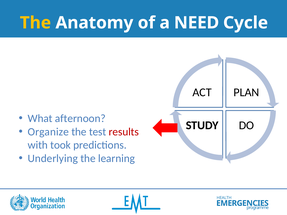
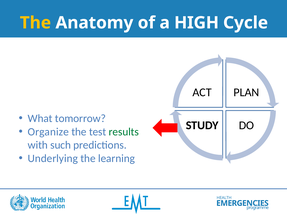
NEED: NEED -> HIGH (197, 23)
afternoon: afternoon -> tomorrow (80, 118)
results colour: red -> green (124, 132)
took: took -> such (61, 145)
